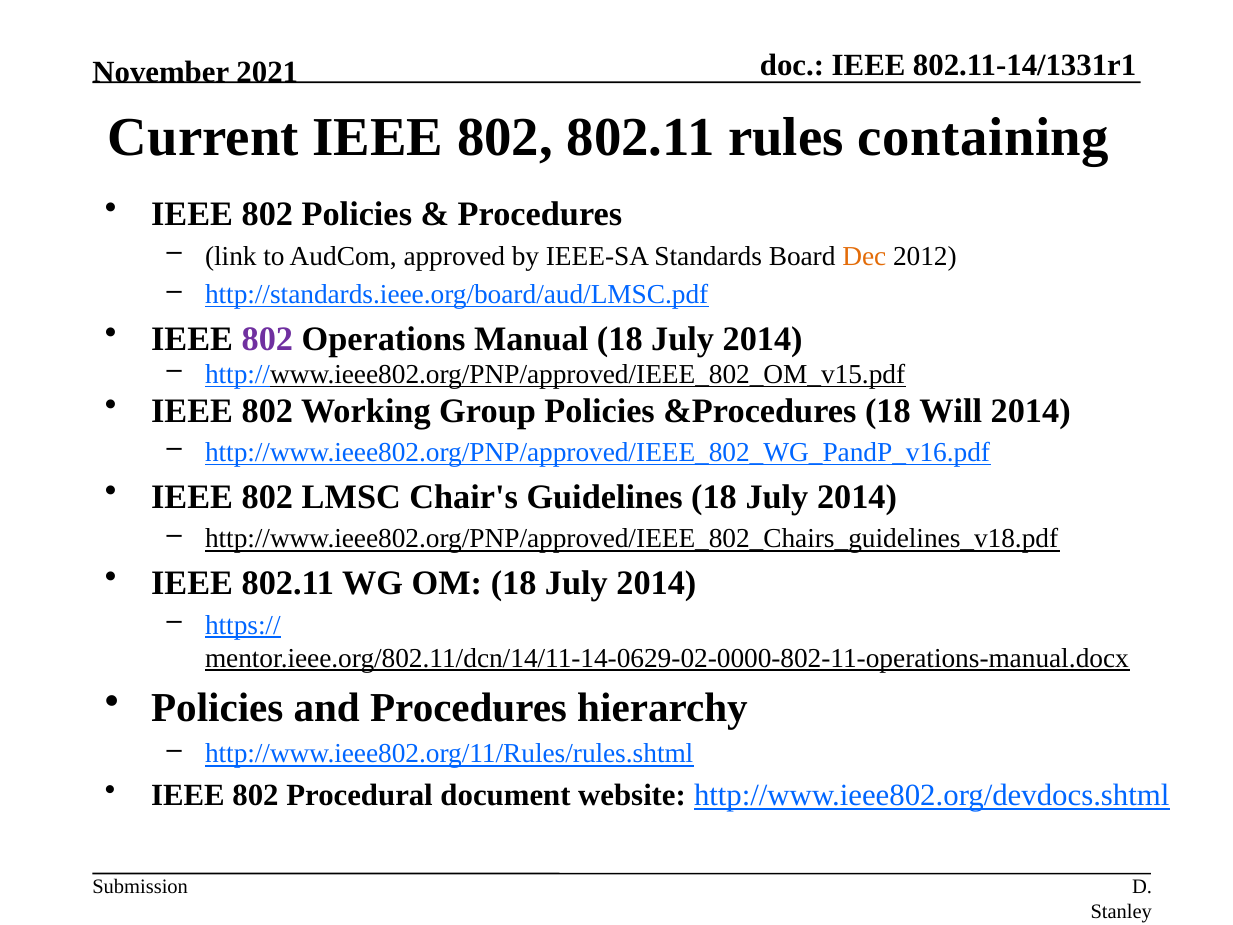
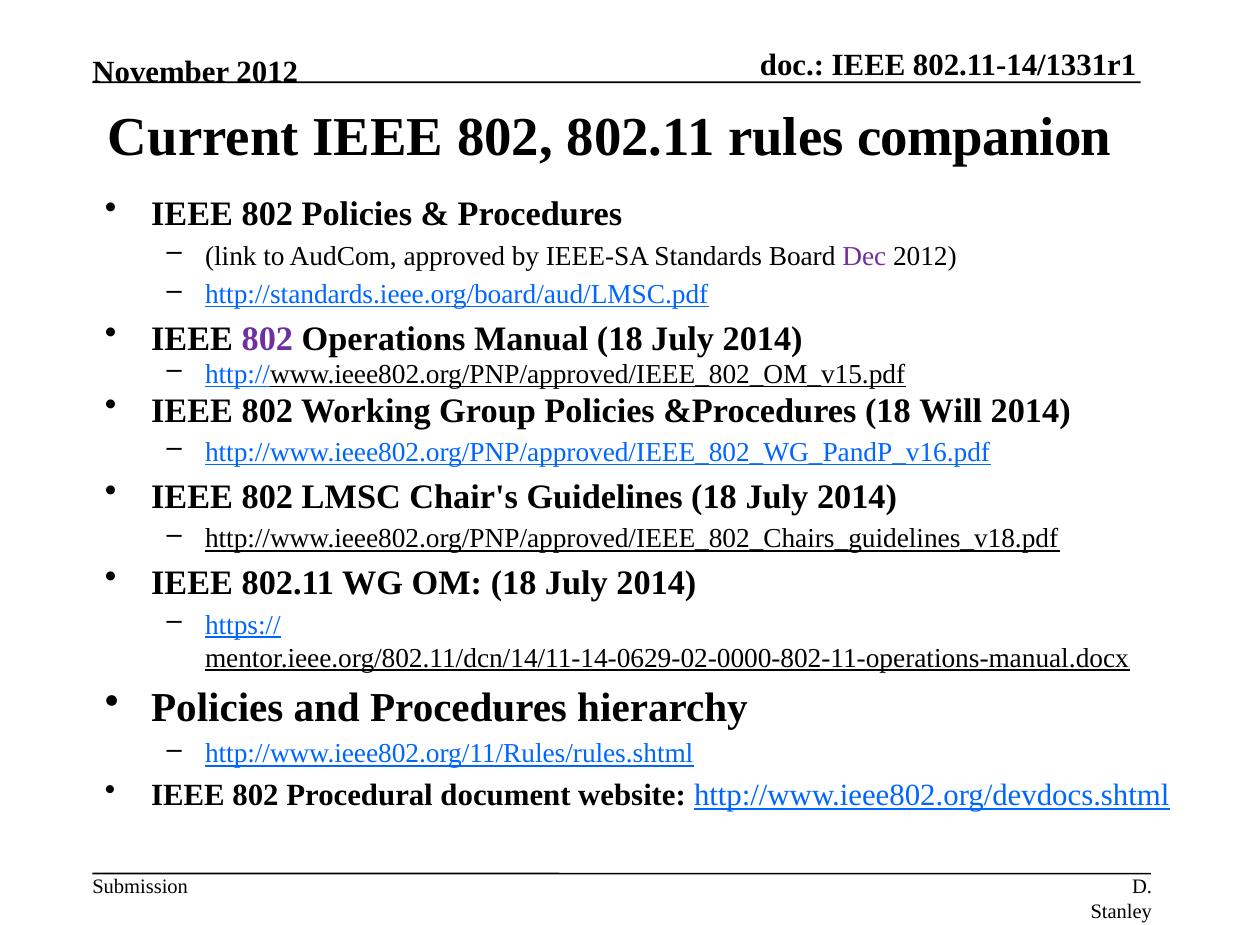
November 2021: 2021 -> 2012 (267, 72)
containing: containing -> companion (984, 137)
Dec colour: orange -> purple (864, 256)
